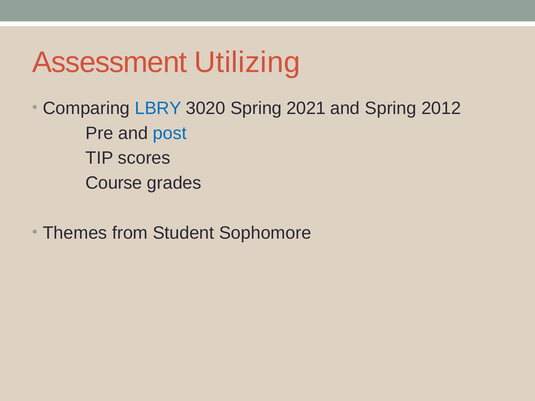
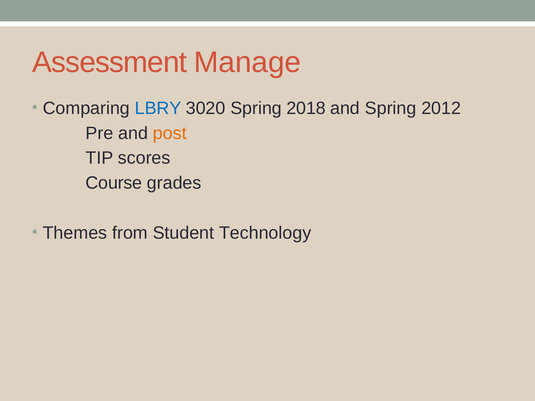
Utilizing: Utilizing -> Manage (247, 62)
2021: 2021 -> 2018 (306, 108)
post colour: blue -> orange (170, 133)
Sophomore: Sophomore -> Technology (265, 233)
